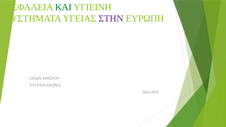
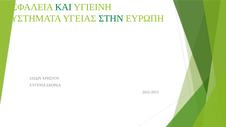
ΣΤΗΝ colour: purple -> green (111, 18)
